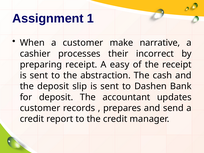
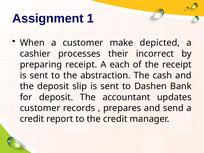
narrative: narrative -> depicted (160, 43)
easy: easy -> each (120, 65)
